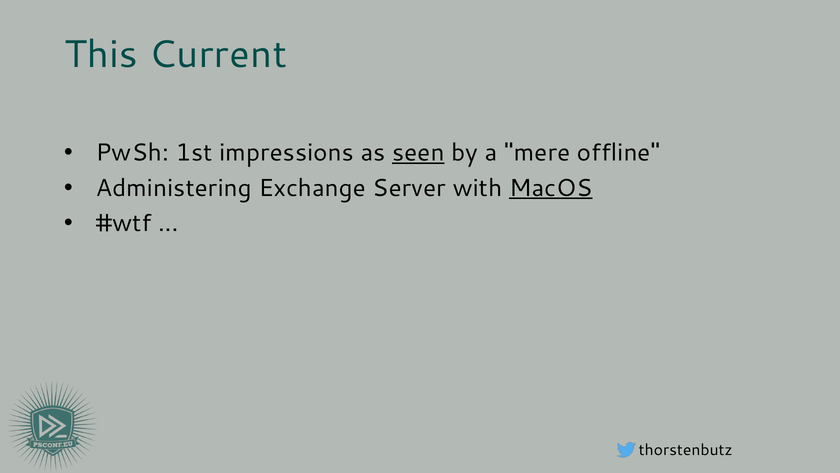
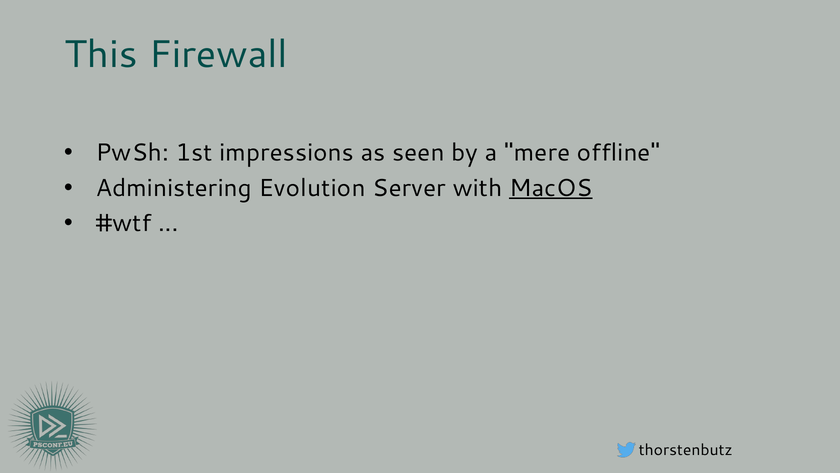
Current: Current -> Firewall (218, 54)
seen underline: present -> none (418, 153)
Exchange: Exchange -> Evolution (312, 188)
